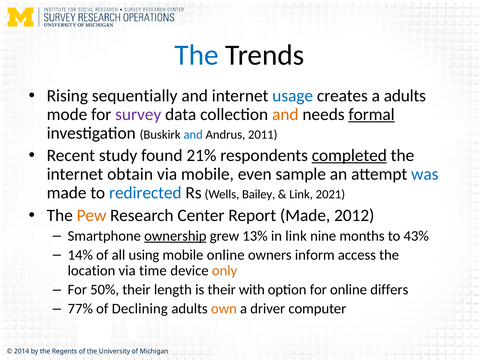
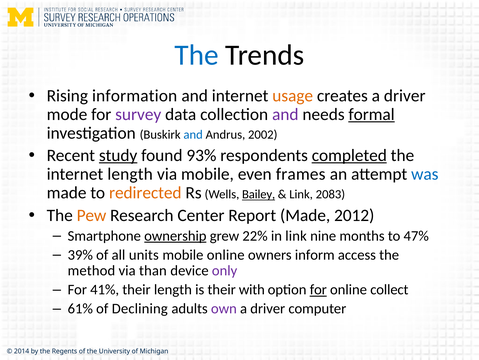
sequentially: sequentially -> information (135, 95)
usage colour: blue -> orange (293, 95)
creates a adults: adults -> driver (405, 95)
and colour: orange -> purple (285, 114)
2011: 2011 -> 2002 (263, 134)
study underline: none -> present (118, 155)
21%: 21% -> 93% (201, 155)
internet obtain: obtain -> length (130, 174)
sample: sample -> frames (301, 174)
redirected colour: blue -> orange (145, 193)
Bailey underline: none -> present (259, 194)
2021: 2021 -> 2083 (330, 194)
13%: 13% -> 22% (255, 235)
43%: 43% -> 47% (416, 235)
14%: 14% -> 39% (80, 254)
using: using -> units (144, 254)
location: location -> method (91, 270)
time: time -> than (153, 270)
only colour: orange -> purple (225, 270)
50%: 50% -> 41% (105, 289)
for underline: none -> present (318, 289)
differs: differs -> collect (389, 289)
77%: 77% -> 61% (80, 308)
own colour: orange -> purple (224, 308)
